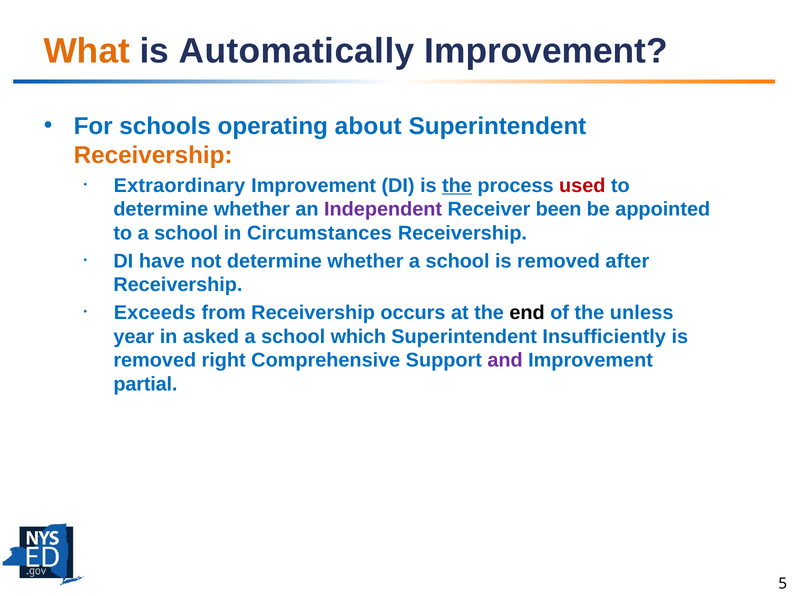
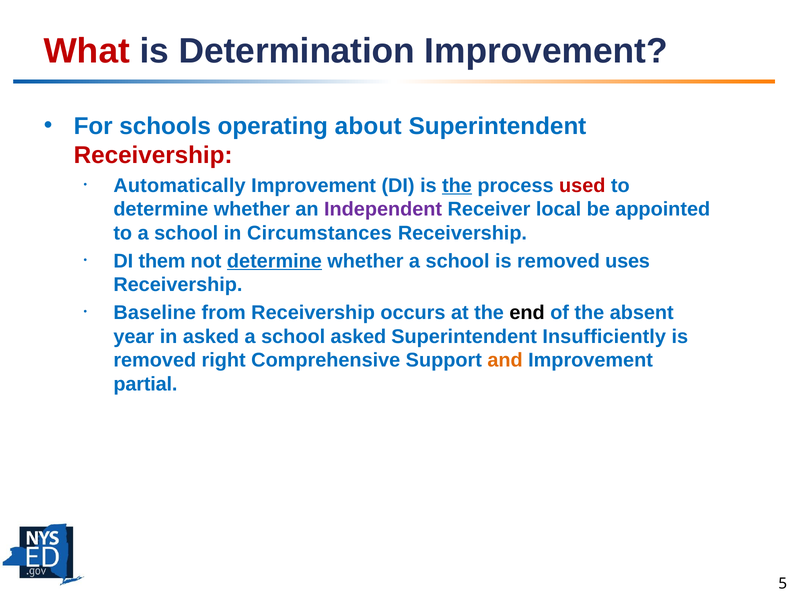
What colour: orange -> red (87, 51)
Automatically: Automatically -> Determination (297, 51)
Receivership colour: orange -> red (153, 155)
Extraordinary: Extraordinary -> Automatically (180, 186)
been: been -> local (559, 209)
have: have -> them (162, 261)
determine underline: none -> present (274, 261)
after: after -> uses (628, 261)
Exceeds: Exceeds -> Baseline (155, 313)
unless: unless -> absent (642, 313)
school which: which -> asked (358, 337)
and colour: purple -> orange (505, 360)
